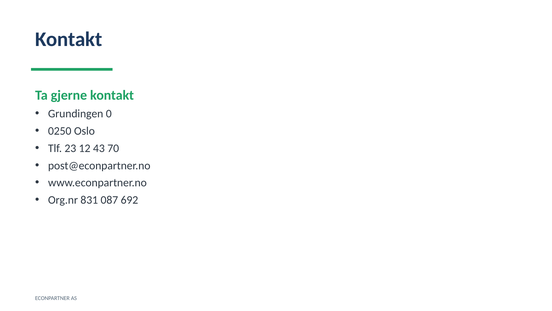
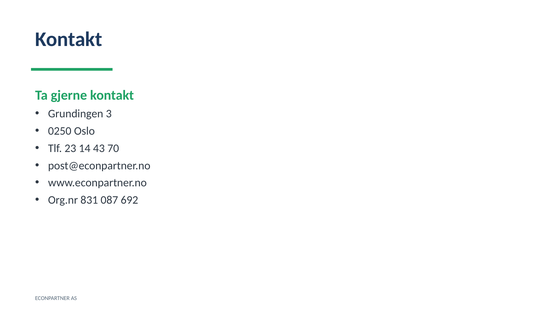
0: 0 -> 3 (109, 114)
12: 12 -> 14 (85, 148)
